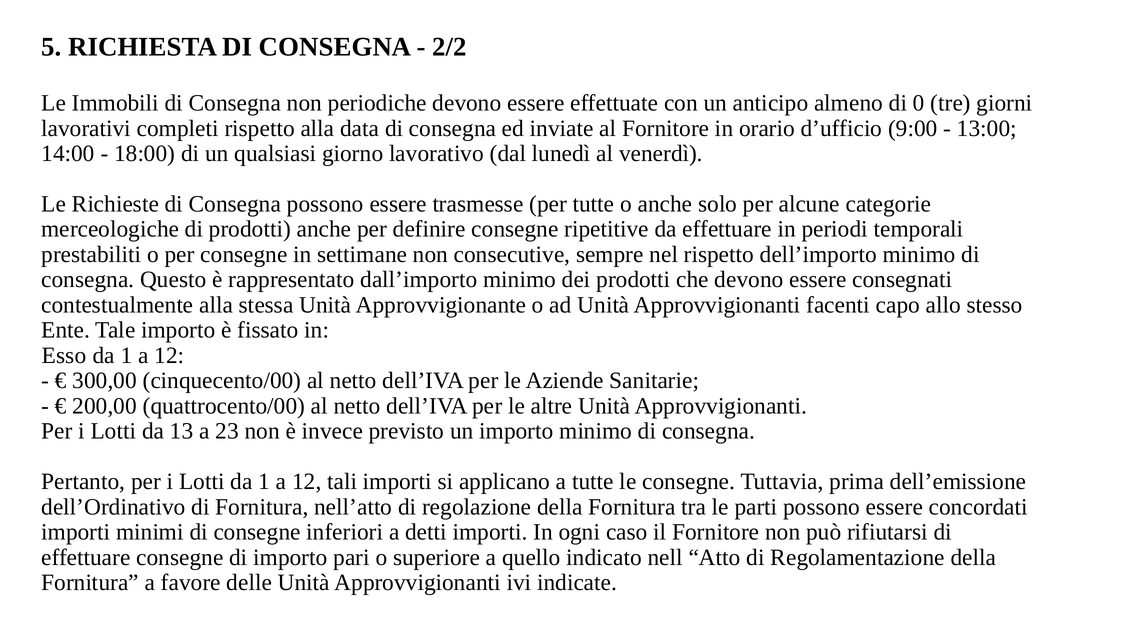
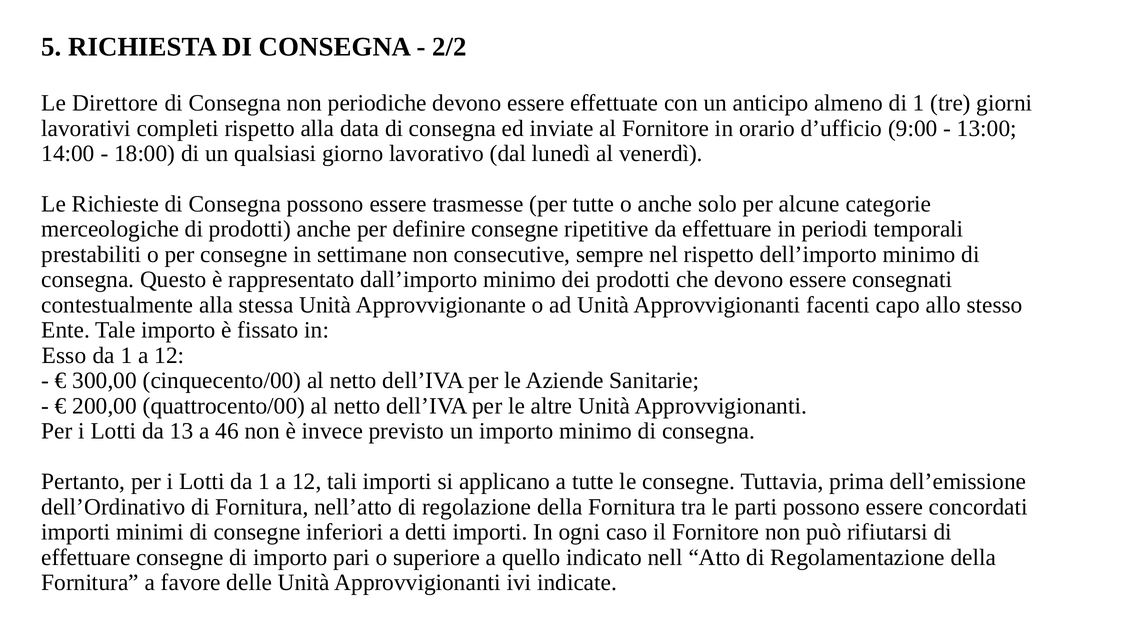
Immobili: Immobili -> Direttore (115, 103)
di 0: 0 -> 1 (919, 103)
23: 23 -> 46 (227, 431)
